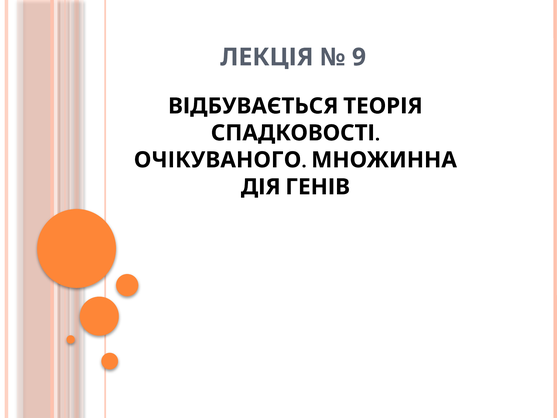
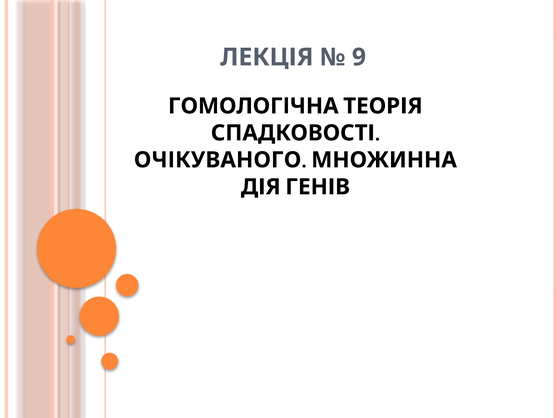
ВІДБУВАЄТЬСЯ: ВІДБУВАЄТЬСЯ -> ГОМОЛОГІЧНА (253, 106)
